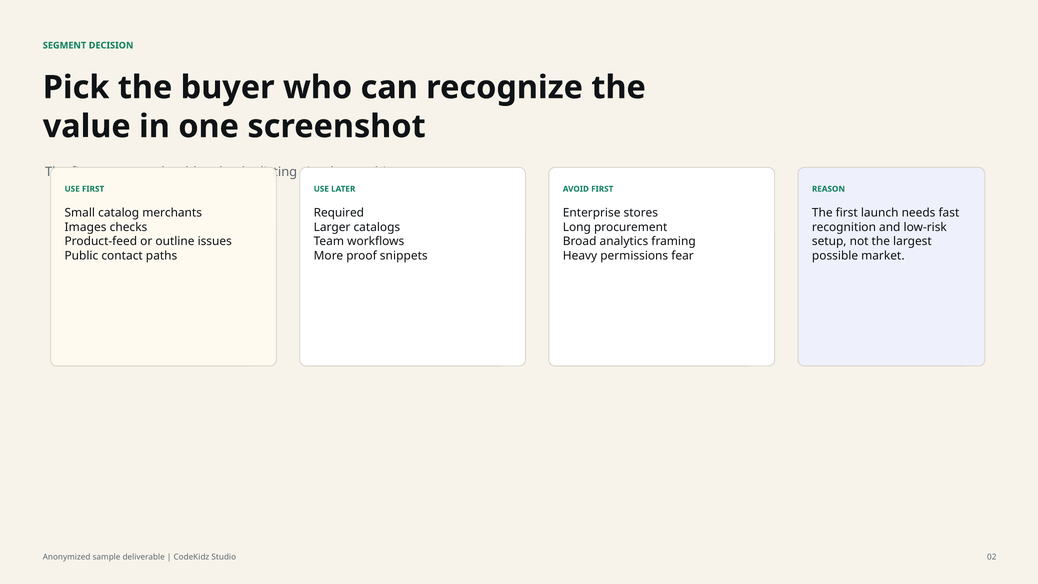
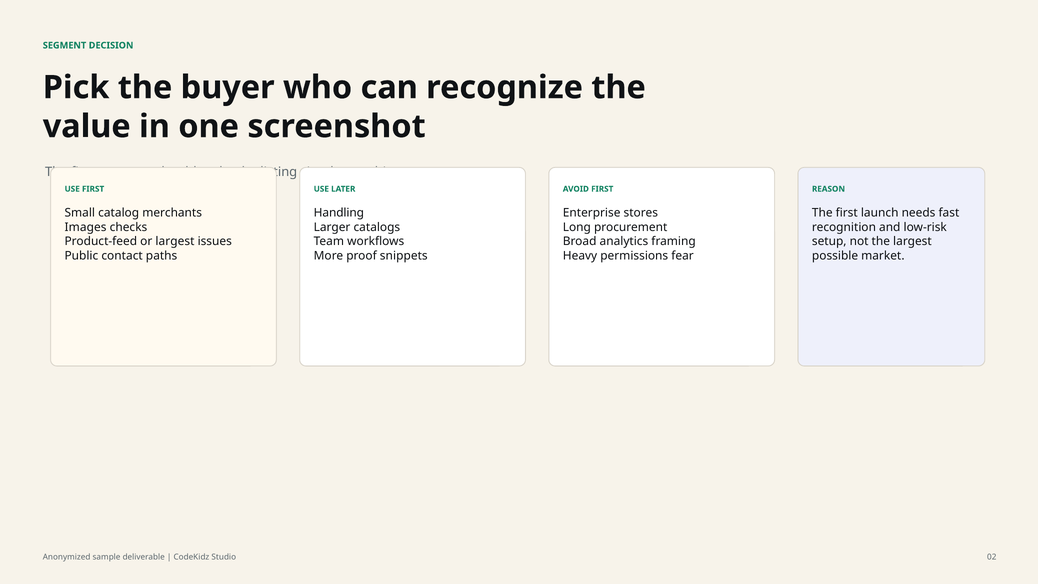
Required: Required -> Handling (339, 213)
or outline: outline -> largest (175, 241)
